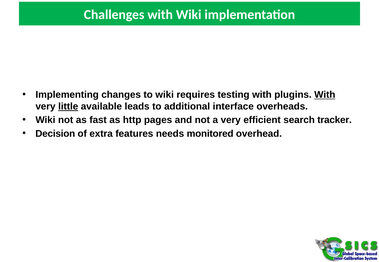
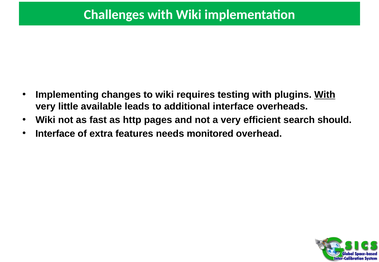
little underline: present -> none (68, 107)
tracker: tracker -> should (335, 120)
Decision: Decision -> Interface (55, 134)
